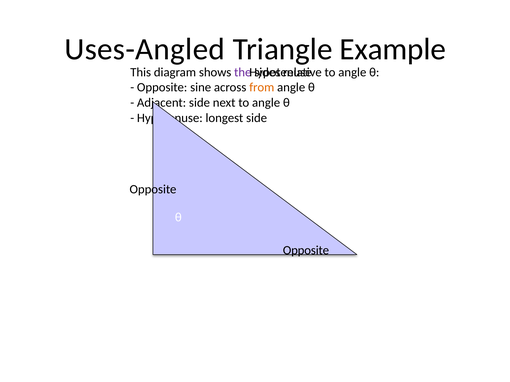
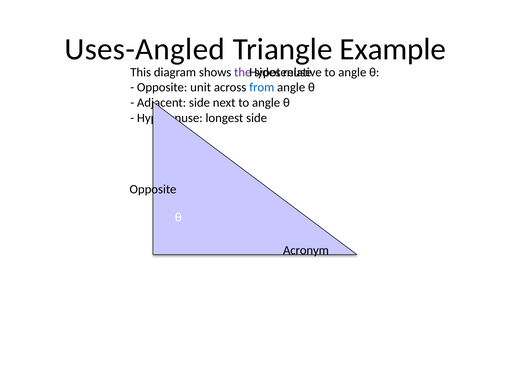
sine: sine -> unit (201, 88)
from colour: orange -> blue (262, 88)
Opposite: Opposite -> Acronym (306, 251)
